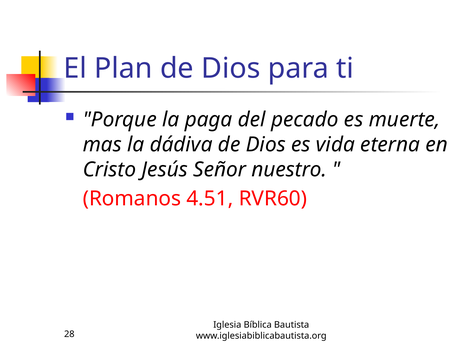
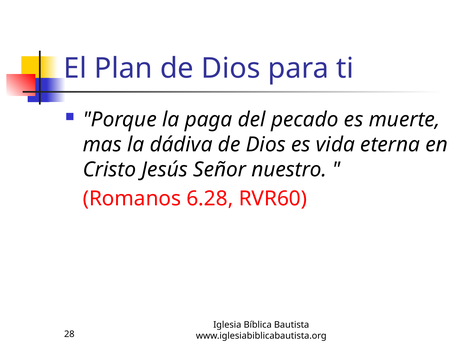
4.51: 4.51 -> 6.28 (210, 199)
